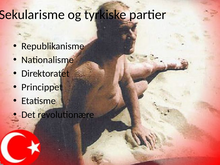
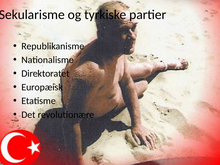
Princippet: Princippet -> Europæisk (42, 87)
